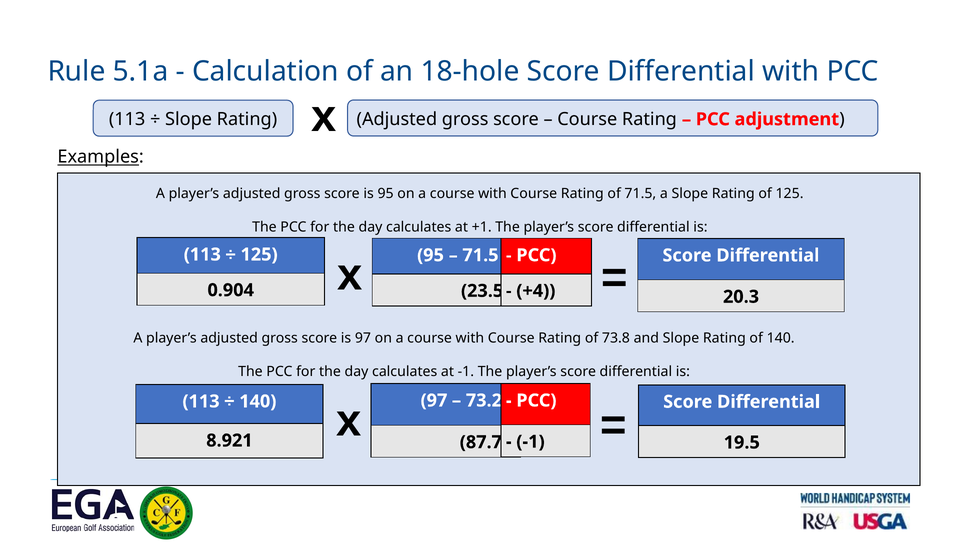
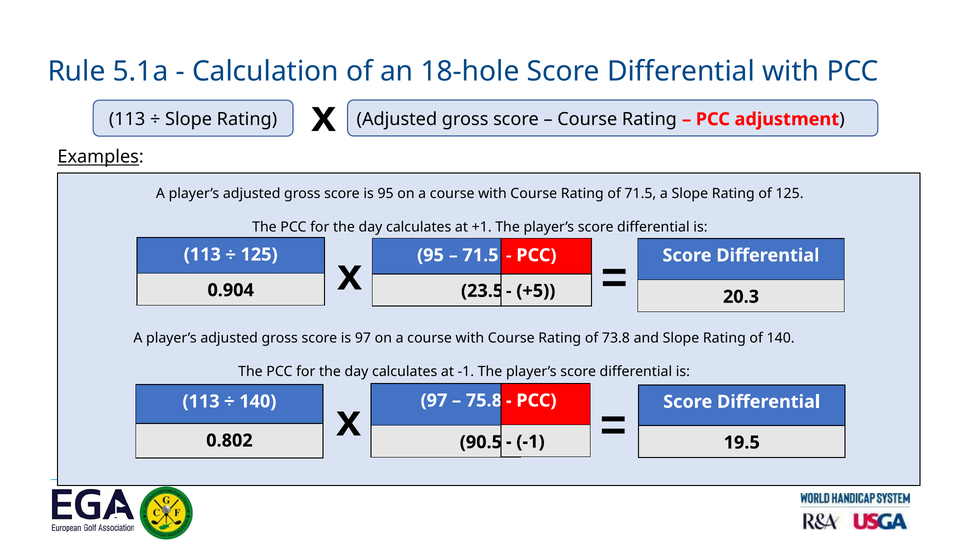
+4: +4 -> +5 (536, 291)
73.2: 73.2 -> 75.8 (484, 400)
8.921: 8.921 -> 0.802 (229, 440)
87.7: 87.7 -> 90.5 (481, 442)
